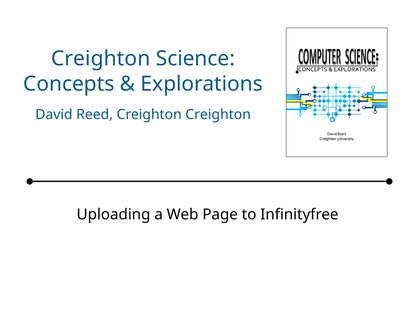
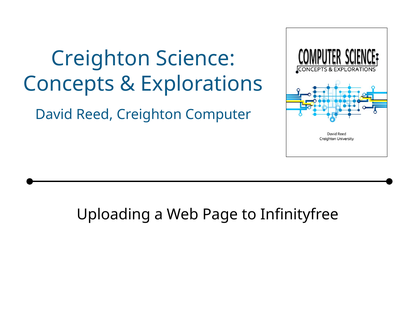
Creighton Creighton: Creighton -> Computer (218, 115)
